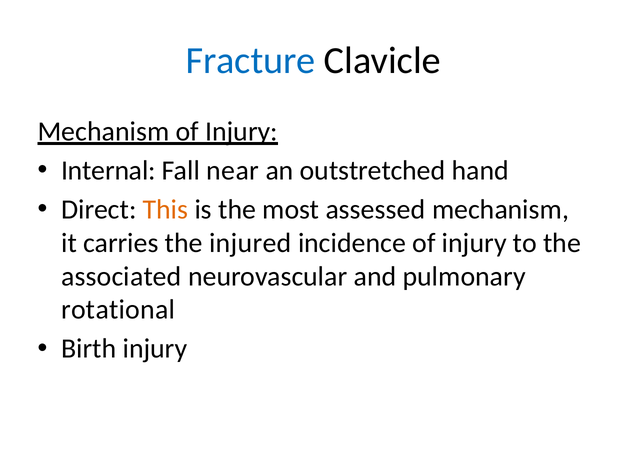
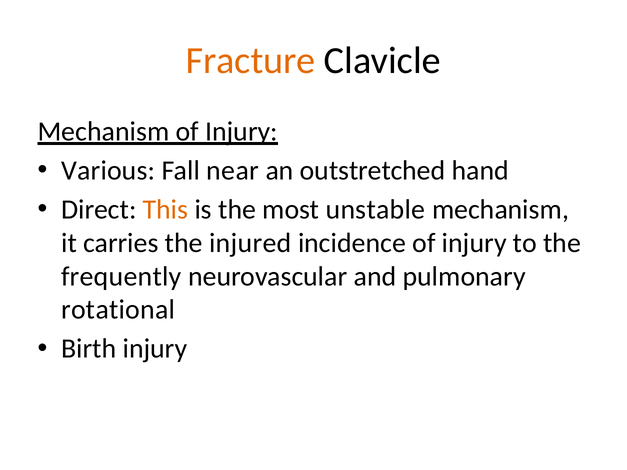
Fracture colour: blue -> orange (251, 61)
Internal: Internal -> Various (108, 171)
assessed: assessed -> unstable (375, 210)
associated: associated -> frequently (121, 276)
